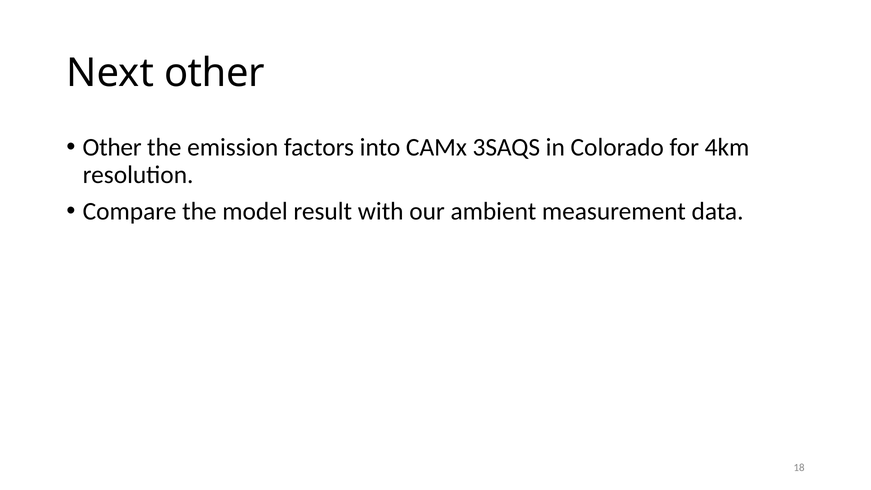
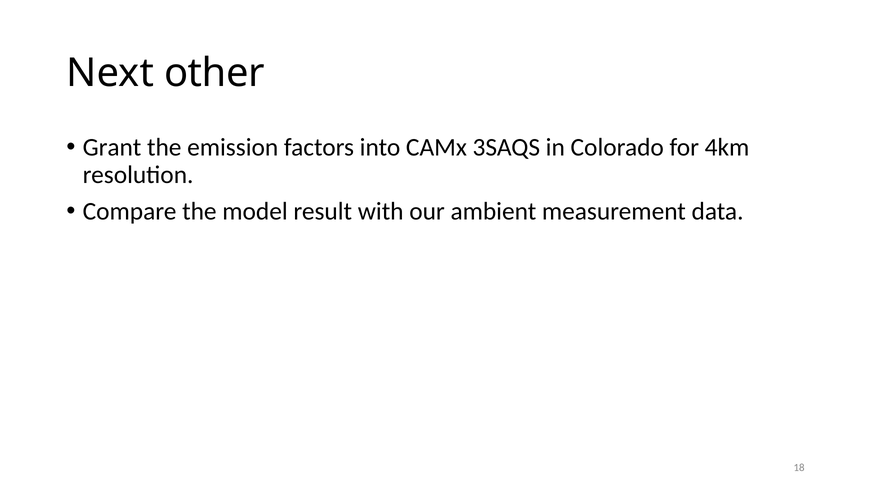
Other: Other -> Grant (112, 147)
